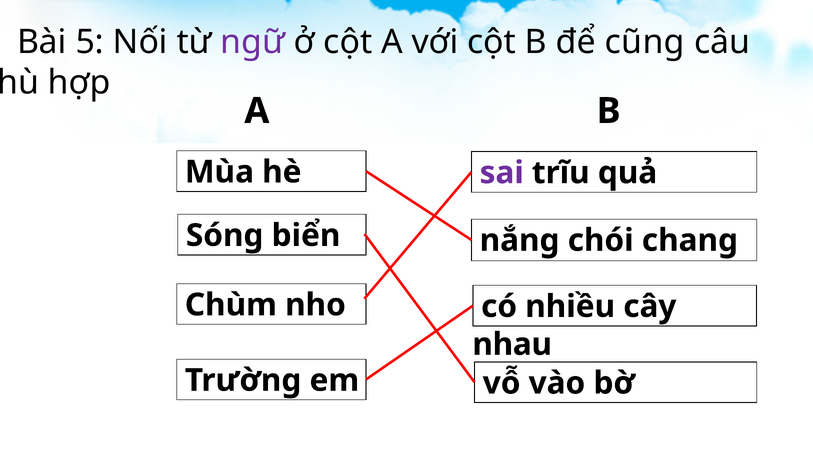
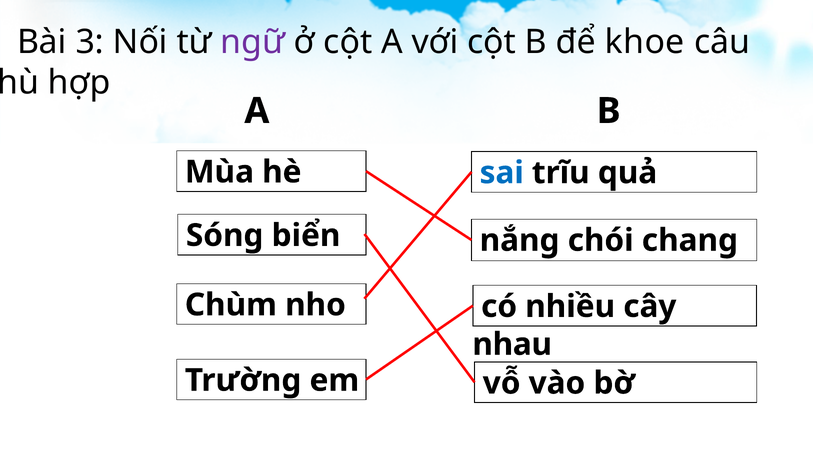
5: 5 -> 3 (90, 42)
cũng: cũng -> khoe (645, 42)
sai colour: purple -> blue (502, 173)
